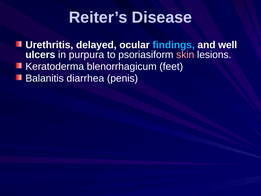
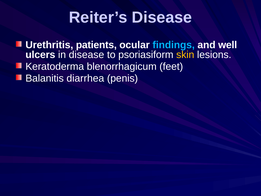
delayed: delayed -> patients (96, 45)
in purpura: purpura -> disease (86, 55)
skin colour: pink -> yellow (185, 55)
